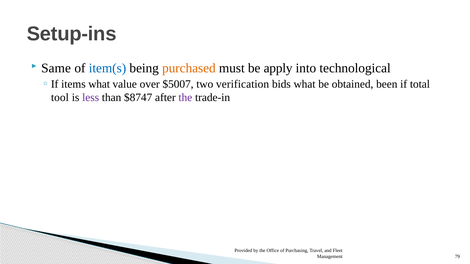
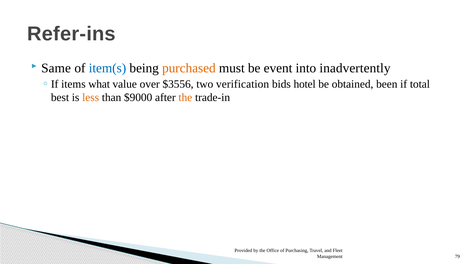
Setup-ins: Setup-ins -> Refer-ins (71, 34)
apply: apply -> event (278, 68)
technological: technological -> inadvertently (355, 68)
$5007: $5007 -> $3556 (178, 84)
bids what: what -> hotel (305, 84)
tool: tool -> best (60, 98)
less colour: purple -> orange (91, 98)
$8747: $8747 -> $9000 (138, 98)
the colour: purple -> orange (185, 98)
